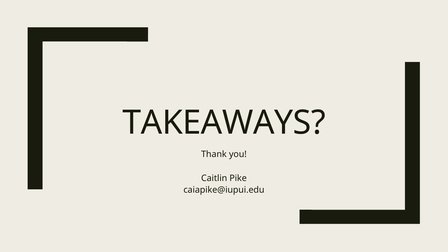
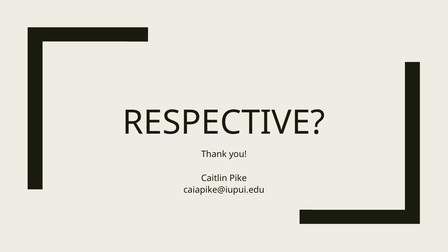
TAKEAWAYS: TAKEAWAYS -> RESPECTIVE (224, 123)
